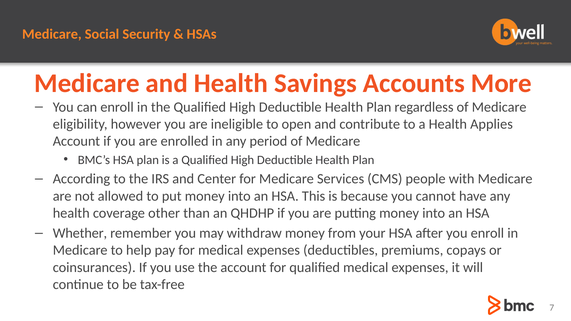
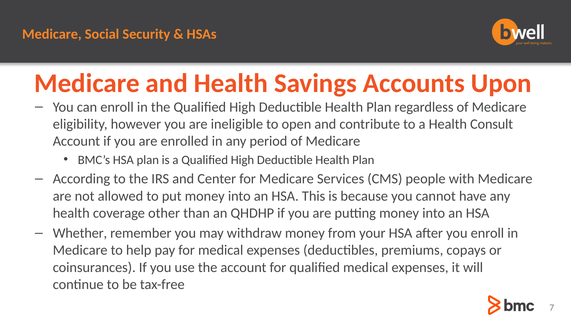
More: More -> Upon (501, 83)
Applies: Applies -> Consult (492, 124)
